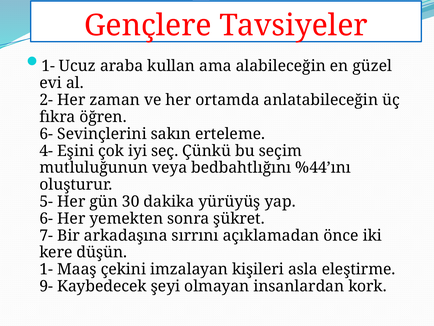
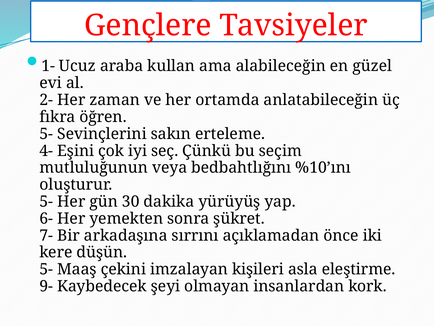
6-: 6- -> 5- (46, 134)
%44’ını: %44’ını -> %10’ını (323, 168)
1-: 1- -> 5- (46, 269)
